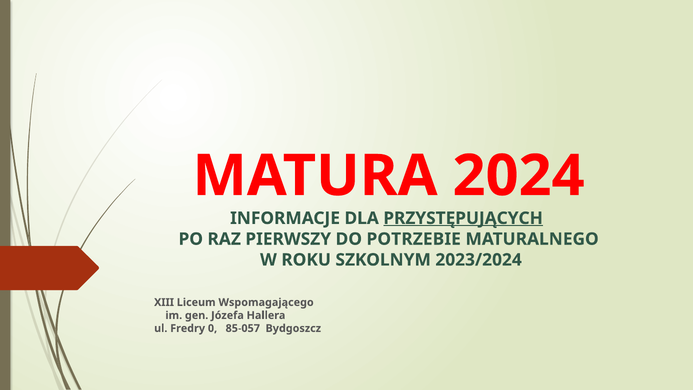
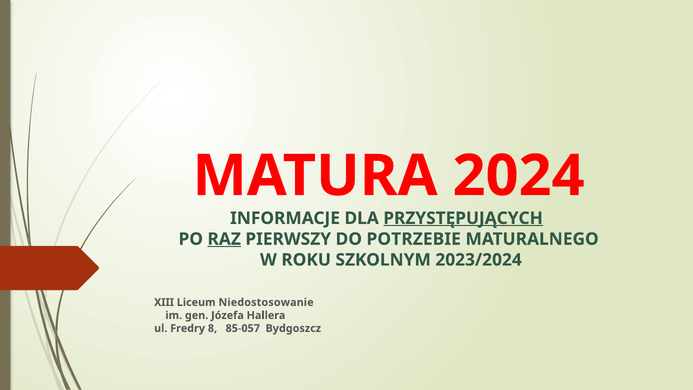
RAZ underline: none -> present (224, 239)
Wspomagającego: Wspomagającego -> Niedostosowanie (266, 302)
0: 0 -> 8 (213, 328)
